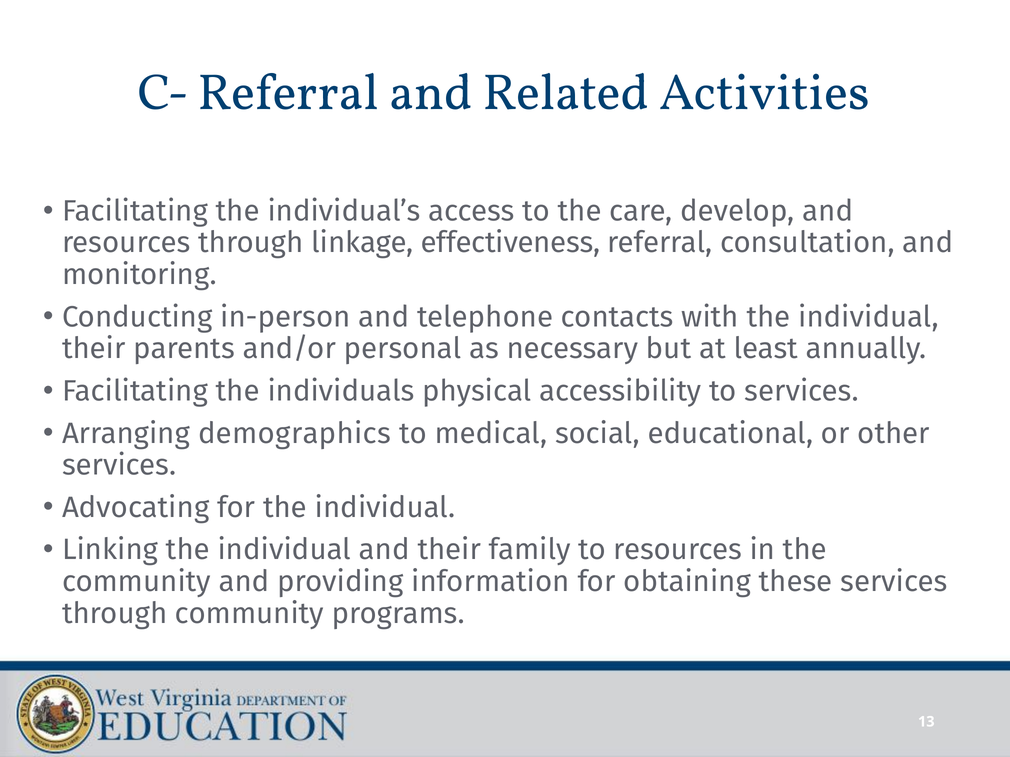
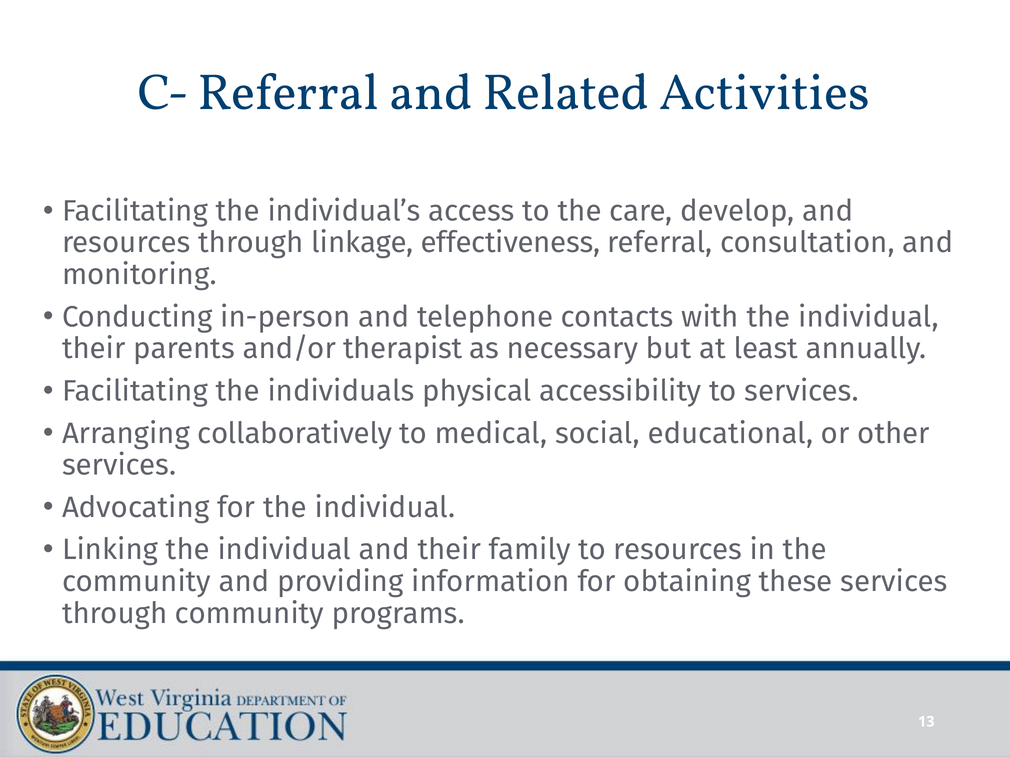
personal: personal -> therapist (403, 349)
demographics: demographics -> collaboratively (295, 434)
